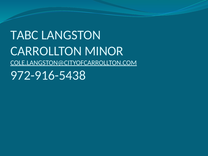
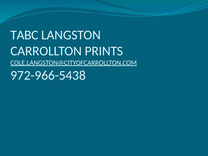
MINOR: MINOR -> PRINTS (104, 51)
972-916-5438: 972-916-5438 -> 972-966-5438 (48, 75)
